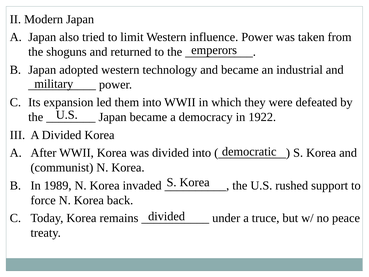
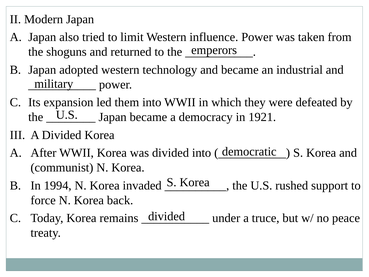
1922: 1922 -> 1921 (262, 117)
1989: 1989 -> 1994 (58, 185)
